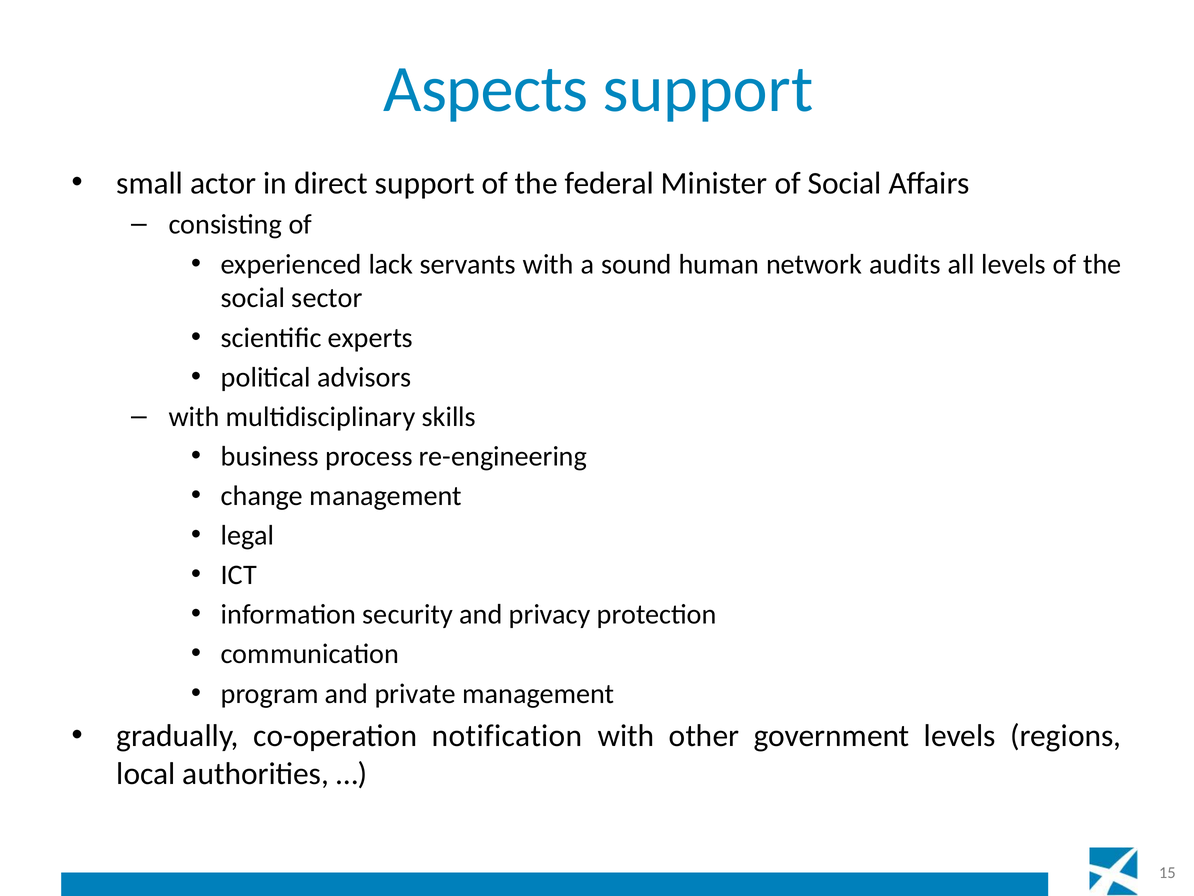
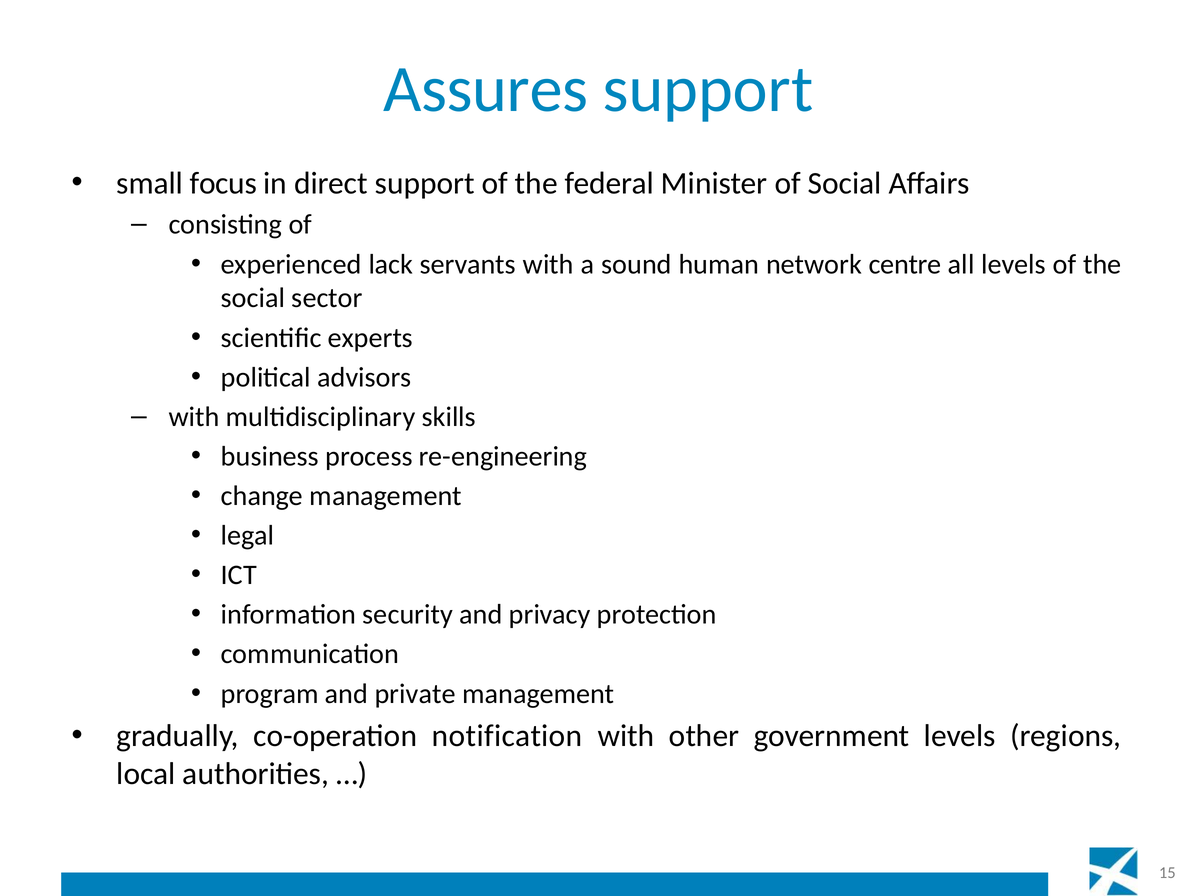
Aspects: Aspects -> Assures (486, 89)
actor: actor -> focus (223, 183)
audits: audits -> centre (905, 264)
